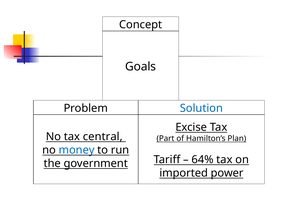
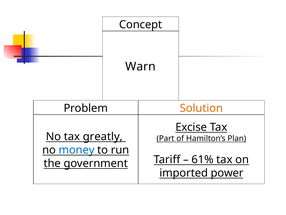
Goals: Goals -> Warn (141, 66)
Solution colour: blue -> orange (201, 108)
central: central -> greatly (103, 136)
64%: 64% -> 61% (203, 159)
